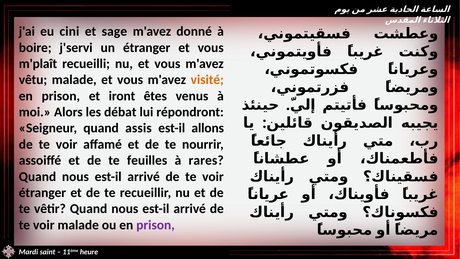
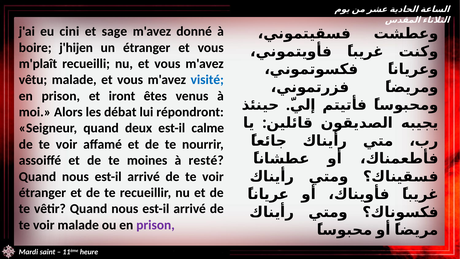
j'servi: j'servi -> j'hijen (76, 48)
visité colour: orange -> blue (207, 80)
assis: assis -> deux (139, 128)
allons: allons -> calme (208, 128)
feuilles: feuilles -> moines (147, 160)
rares: rares -> resté (206, 160)
